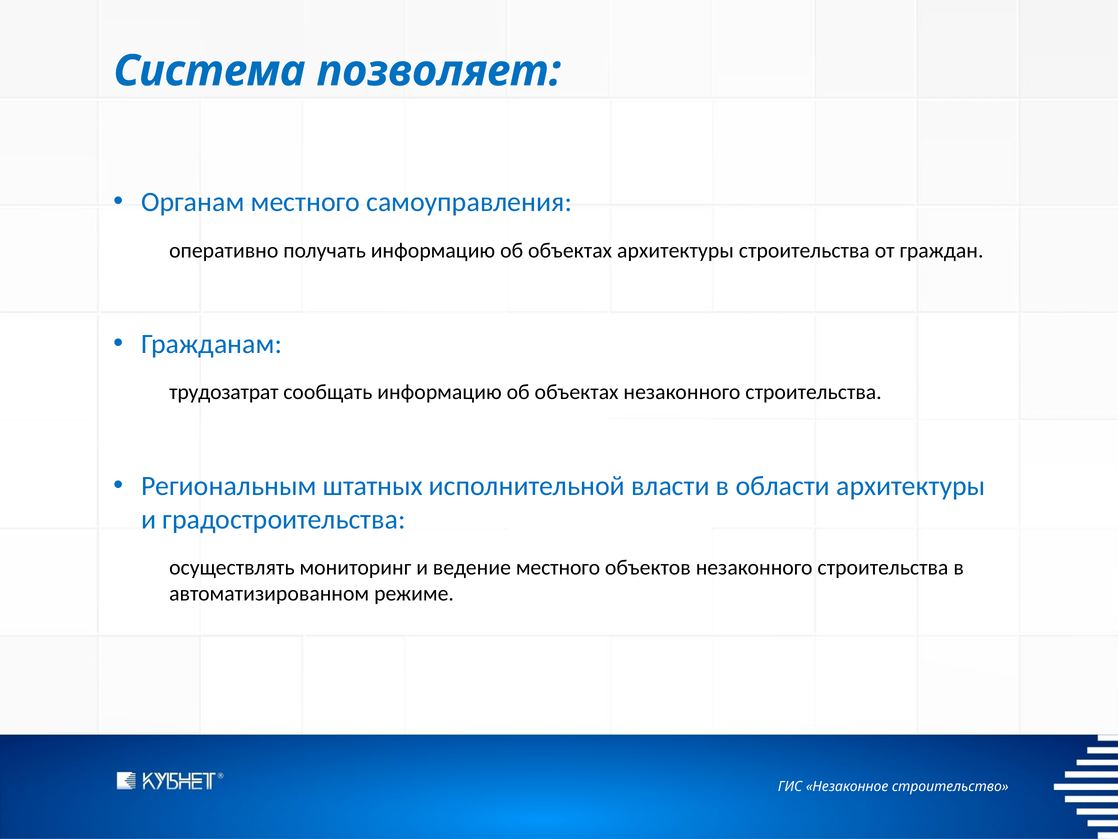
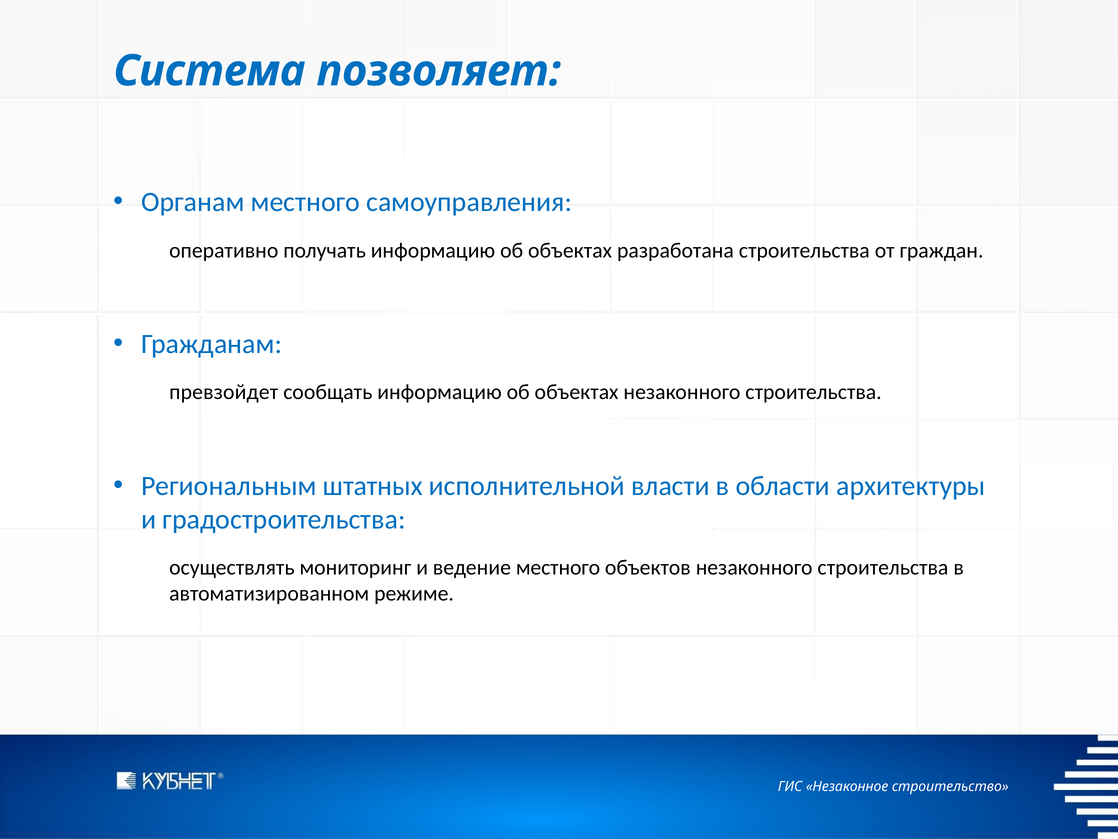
объектах архитектуры: архитектуры -> разработана (675, 250)
трудозатрат: трудозатрат -> превзойдет (224, 392)
